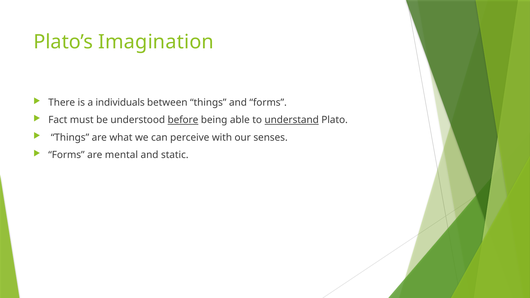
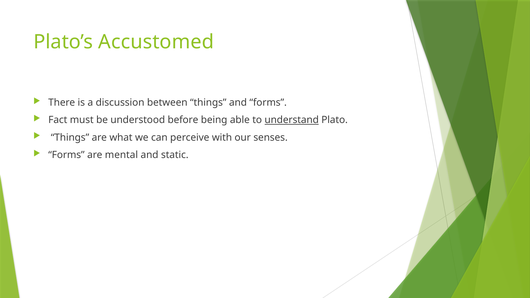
Imagination: Imagination -> Accustomed (156, 42)
individuals: individuals -> discussion (120, 103)
before underline: present -> none (183, 120)
